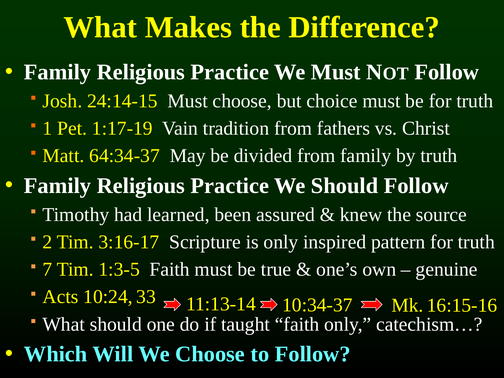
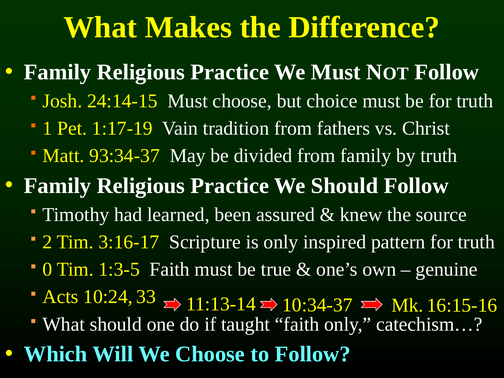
64:34-37: 64:34-37 -> 93:34-37 (125, 156)
7: 7 -> 0 (47, 269)
